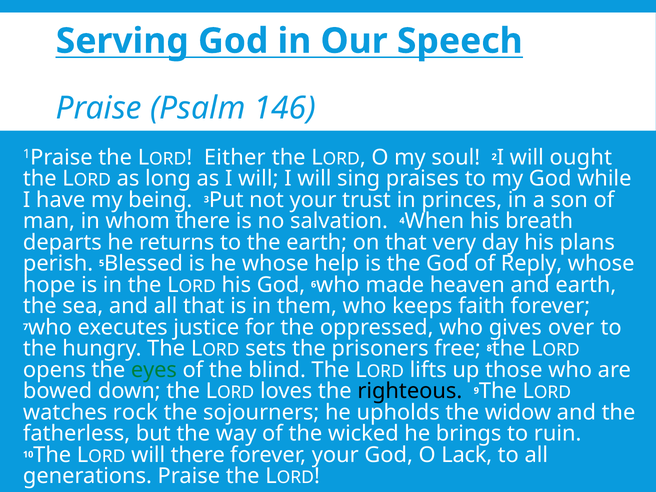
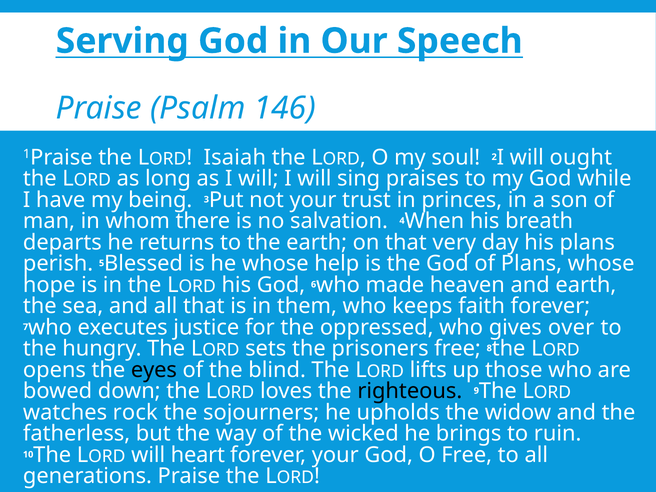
Either: Either -> Isaiah (235, 157)
of Reply: Reply -> Plans (531, 264)
eyes colour: green -> black (154, 370)
will there: there -> heart (198, 455)
O Lack: Lack -> Free (467, 455)
